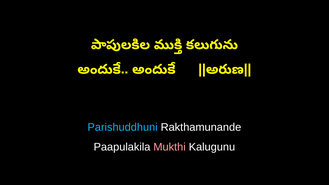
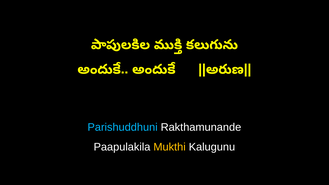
Mukthi colour: pink -> yellow (170, 147)
